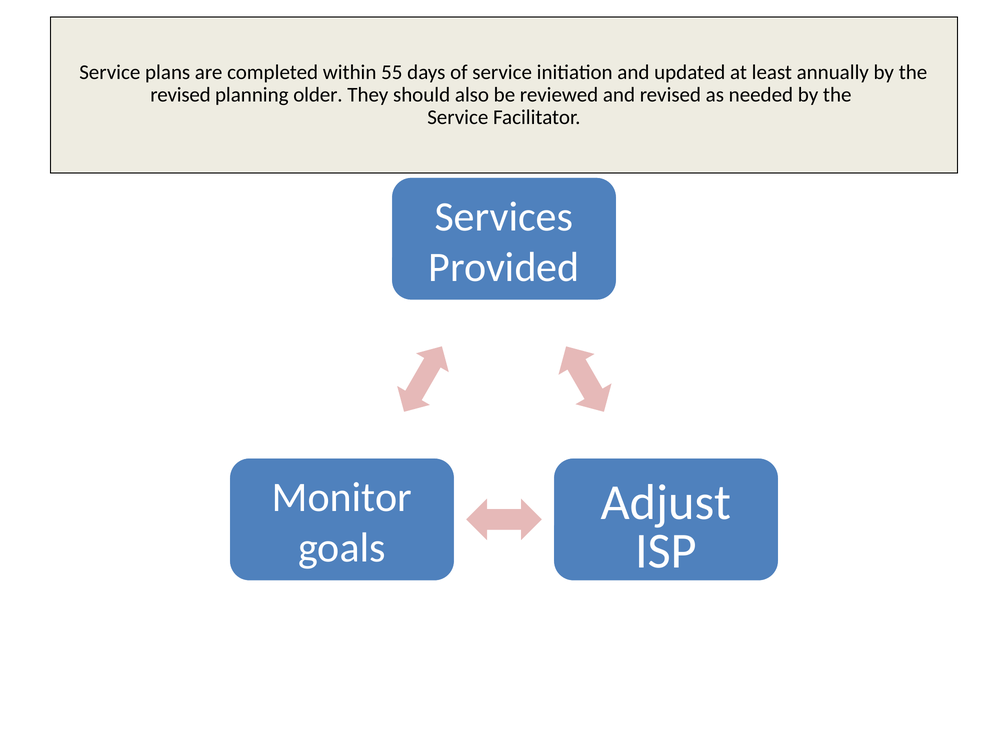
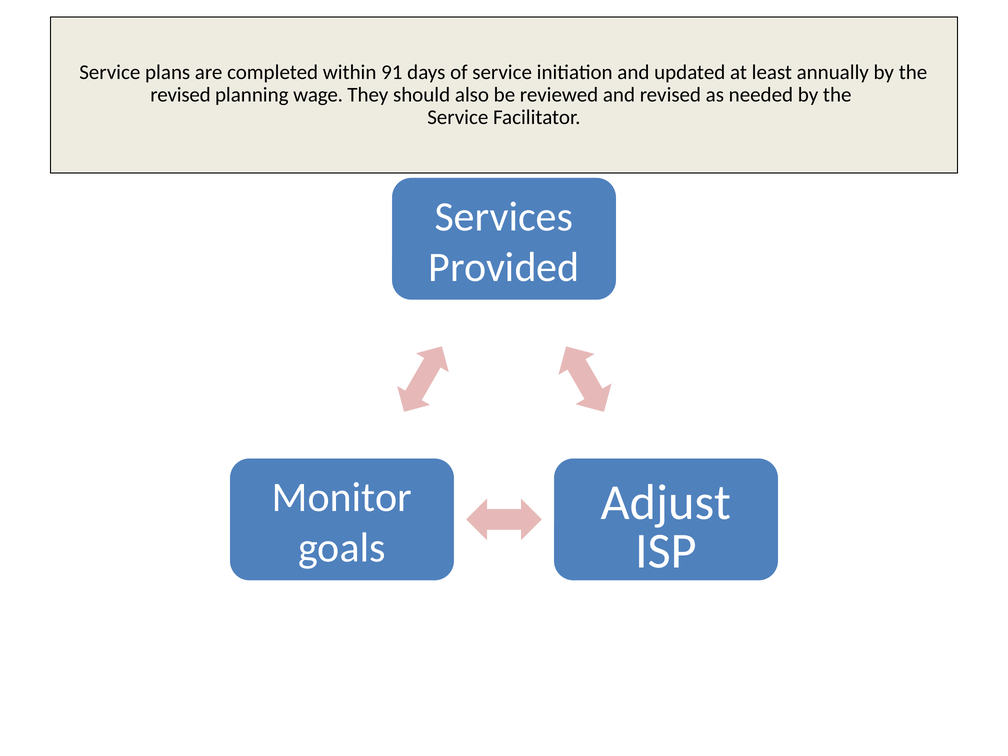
55: 55 -> 91 (392, 72)
older: older -> wage (318, 95)
